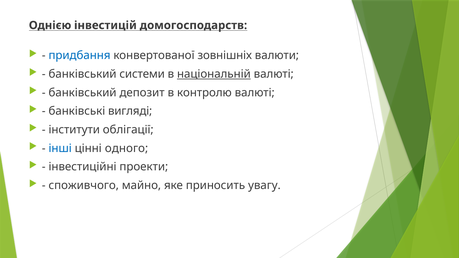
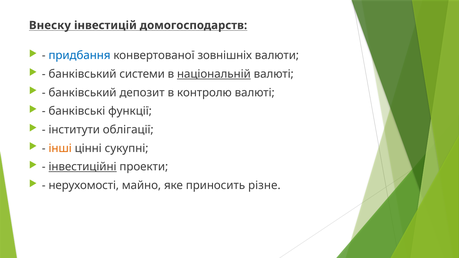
Однією: Однією -> Внеску (50, 25)
вигляді: вигляді -> функції (130, 111)
інші colour: blue -> orange (60, 148)
одного: одного -> сукупні (127, 148)
інвестиційні underline: none -> present (83, 167)
споживчого: споживчого -> нерухомості (84, 185)
увагу: увагу -> різне (264, 185)
